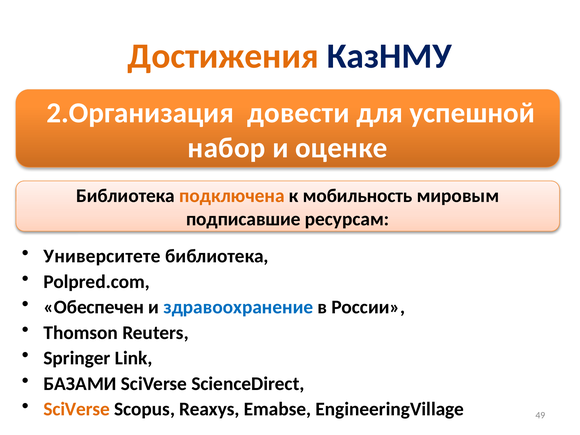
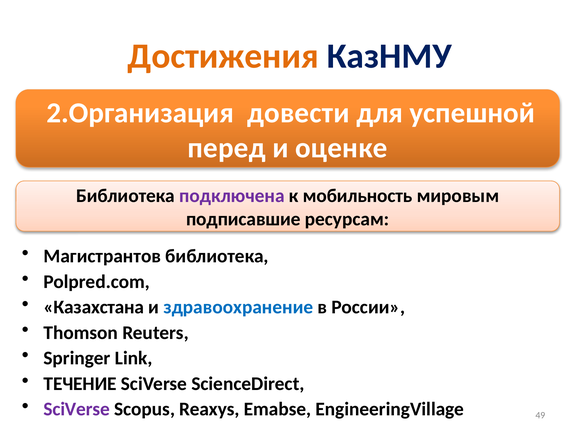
набор: набор -> перед (227, 148)
подключена colour: orange -> purple (232, 196)
Университете: Университете -> Магистрантов (102, 256)
Обеспечен: Обеспечен -> Казахстана (94, 307)
БАЗАМИ: БАЗАМИ -> ТЕЧЕНИЕ (80, 384)
SciVerse colour: orange -> purple (77, 409)
